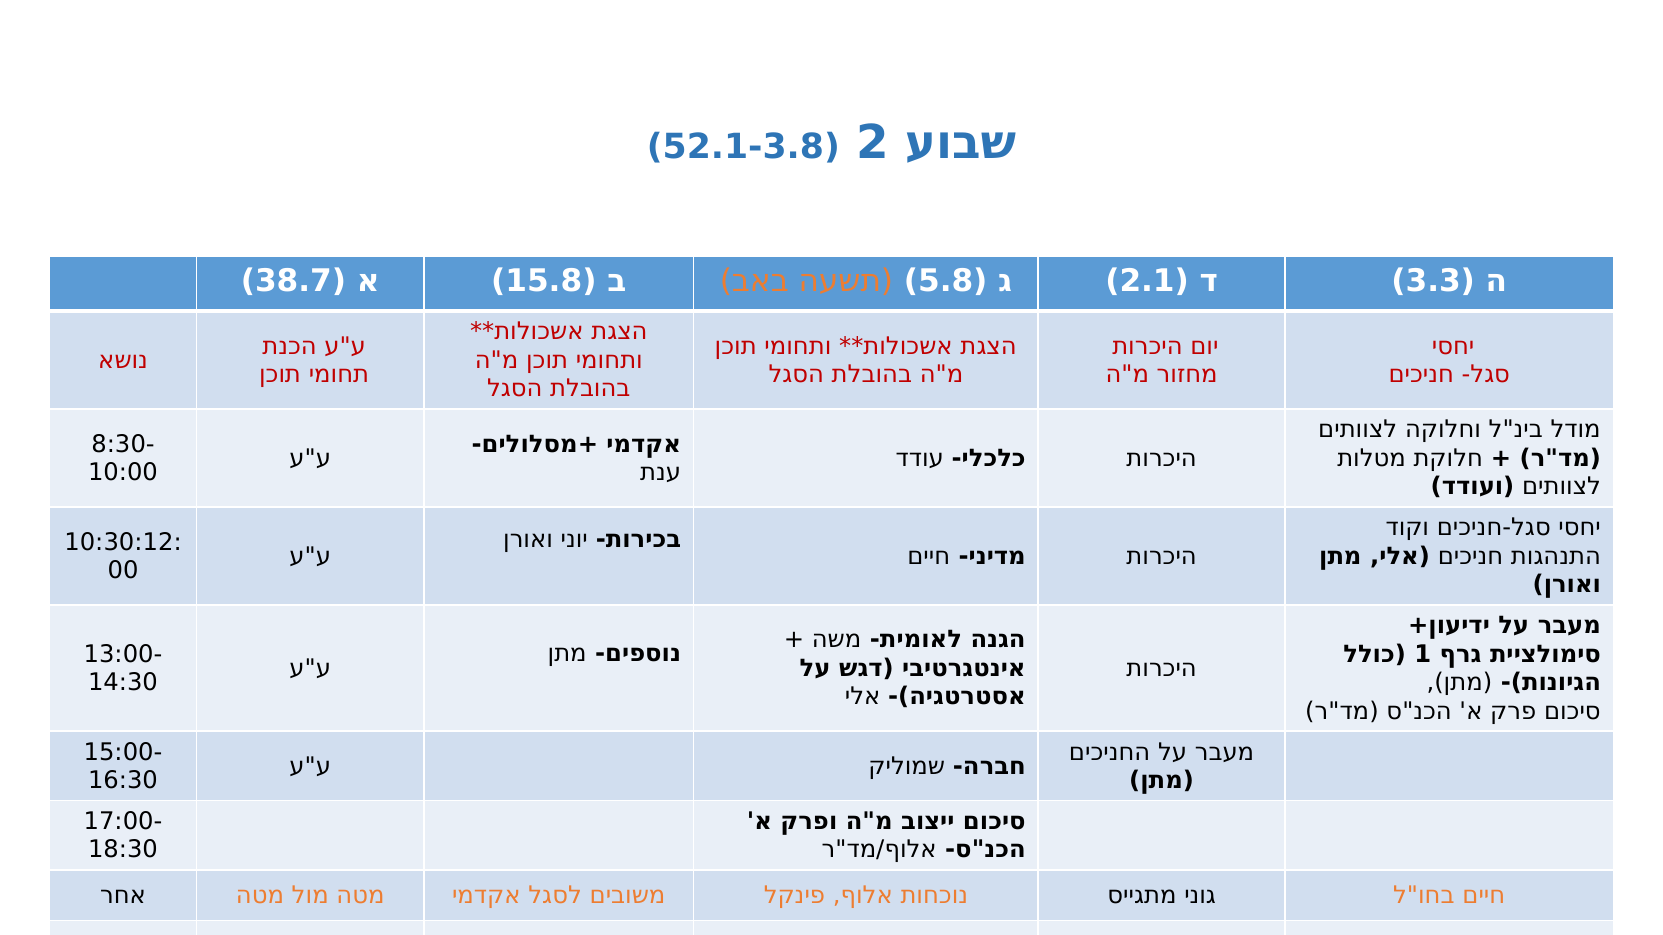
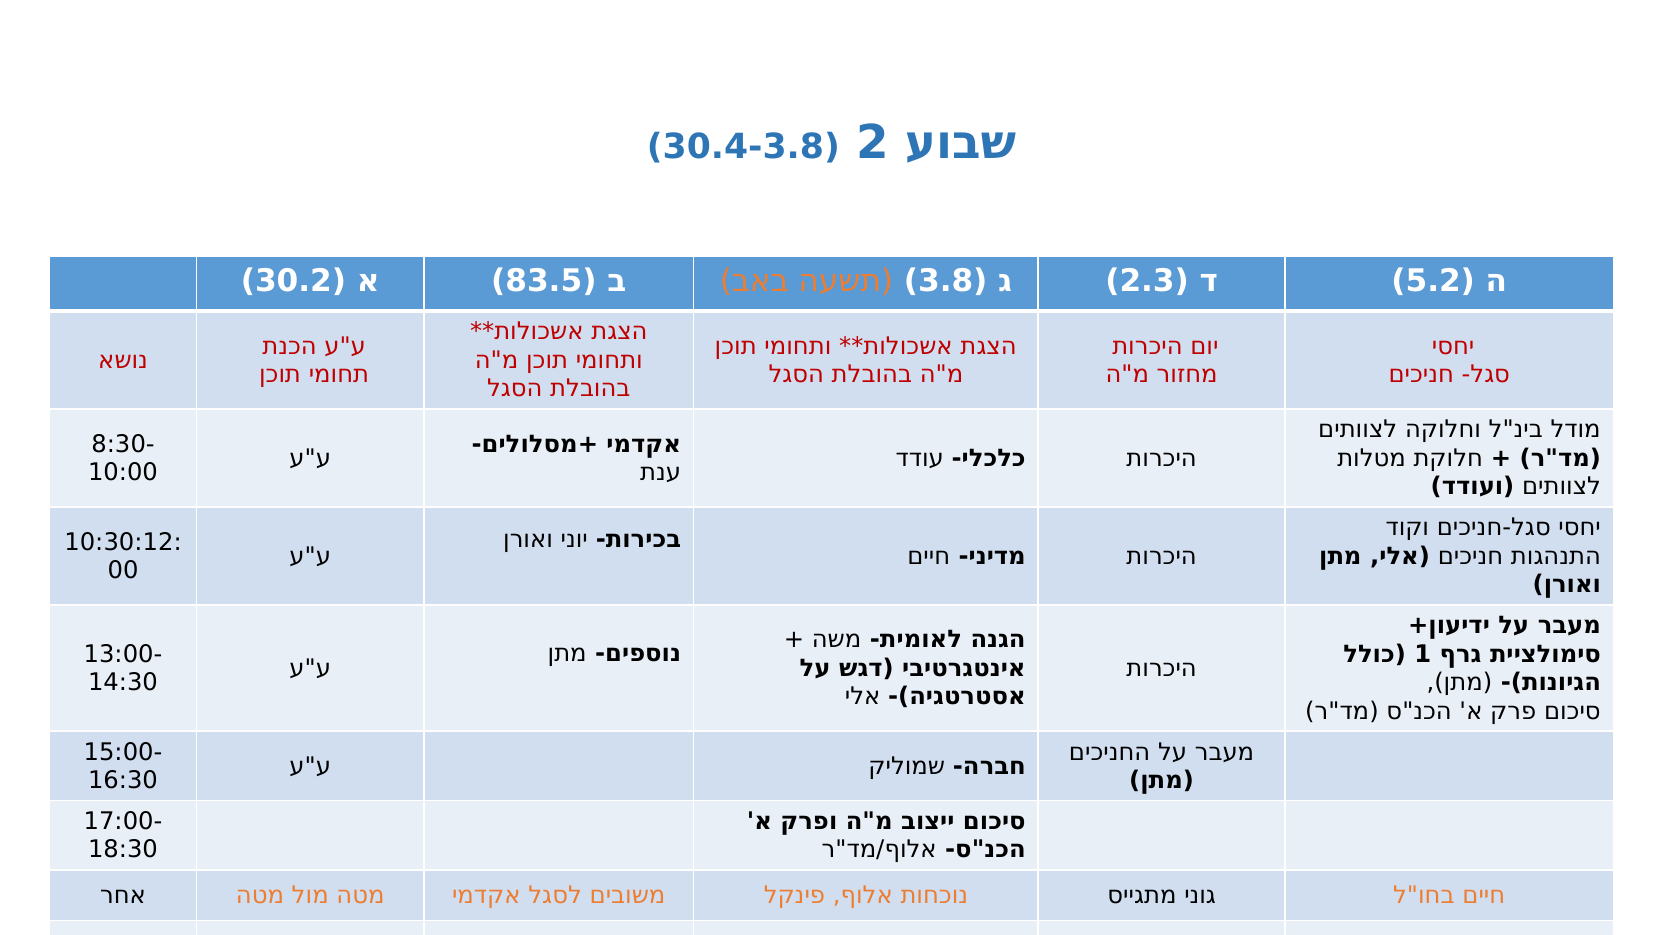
52.1-3.8: 52.1-3.8 -> 30.4-3.8 (743, 147)
38.7: 38.7 -> 30.2 (293, 281)
15.8: 15.8 -> 83.5 (544, 281)
5.8: 5.8 -> 3.8 (946, 281)
2.1: 2.1 -> 2.3 (1147, 281)
3.3: 3.3 -> 5.2 (1433, 281)
